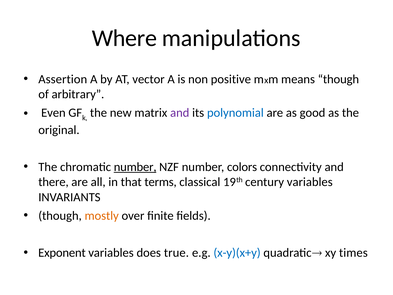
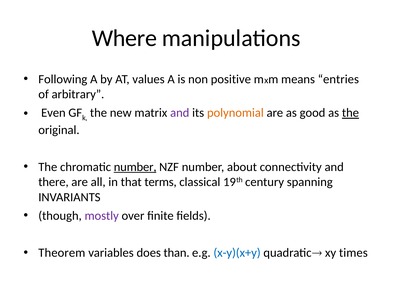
Assertion: Assertion -> Following (63, 79)
vector: vector -> values (149, 79)
means though: though -> entries (338, 79)
polynomial colour: blue -> orange (235, 113)
the underline: none -> present (350, 113)
colors: colors -> about (242, 167)
century variables: variables -> spanning (310, 182)
mostly colour: orange -> purple (102, 216)
Exponent: Exponent -> Theorem (62, 253)
true: true -> than (177, 253)
